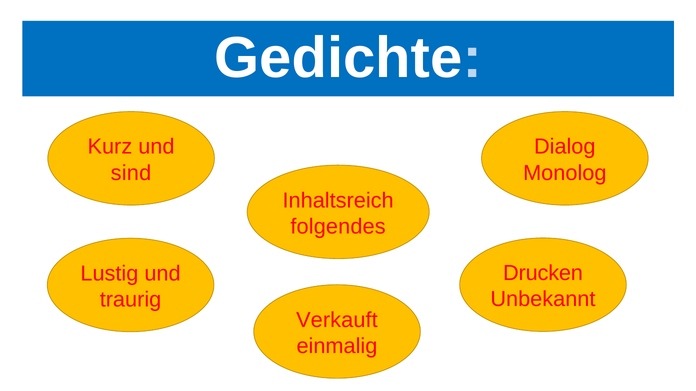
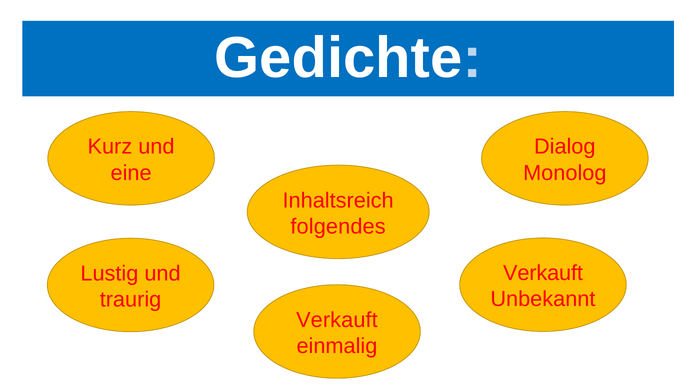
sind: sind -> eine (131, 173)
Drucken: Drucken -> Verkauft (543, 274)
